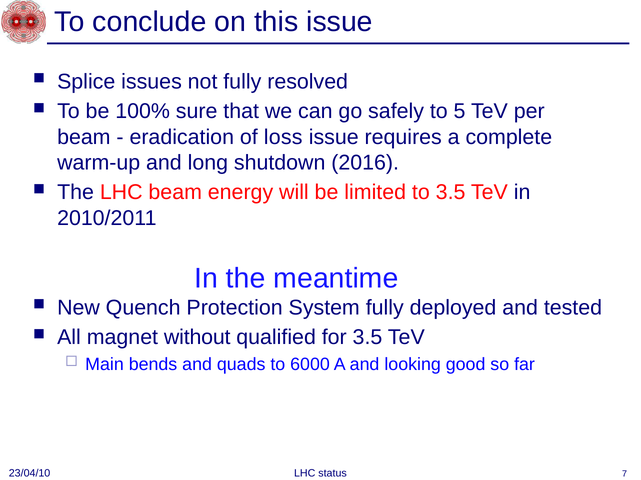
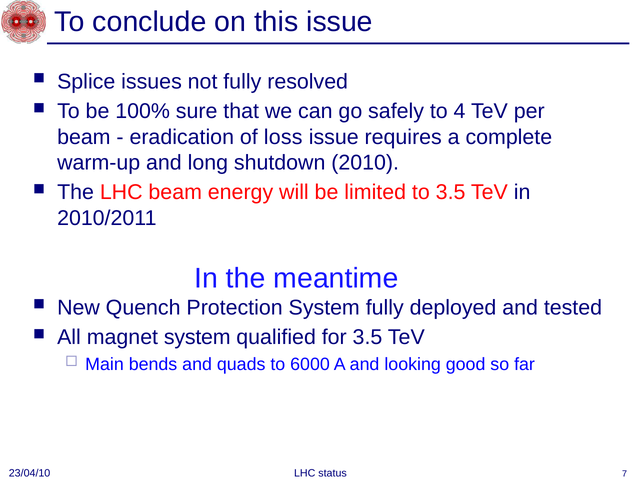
5: 5 -> 4 (460, 112)
2016: 2016 -> 2010 (365, 163)
magnet without: without -> system (197, 338)
